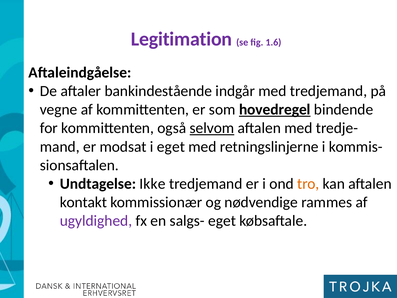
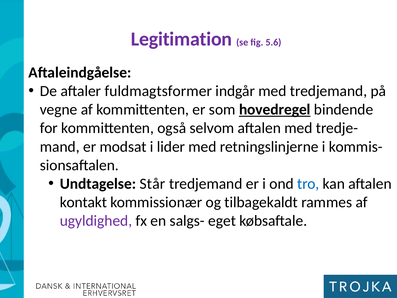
1.6: 1.6 -> 5.6 (273, 42)
bankindestående: bankindestående -> fuldmagtsformer (158, 91)
selvom underline: present -> none (212, 128)
i eget: eget -> lider (171, 147)
Ikke: Ikke -> Står (152, 184)
tro colour: orange -> blue (308, 184)
nødvendige: nødvendige -> tilbagekaldt (261, 202)
